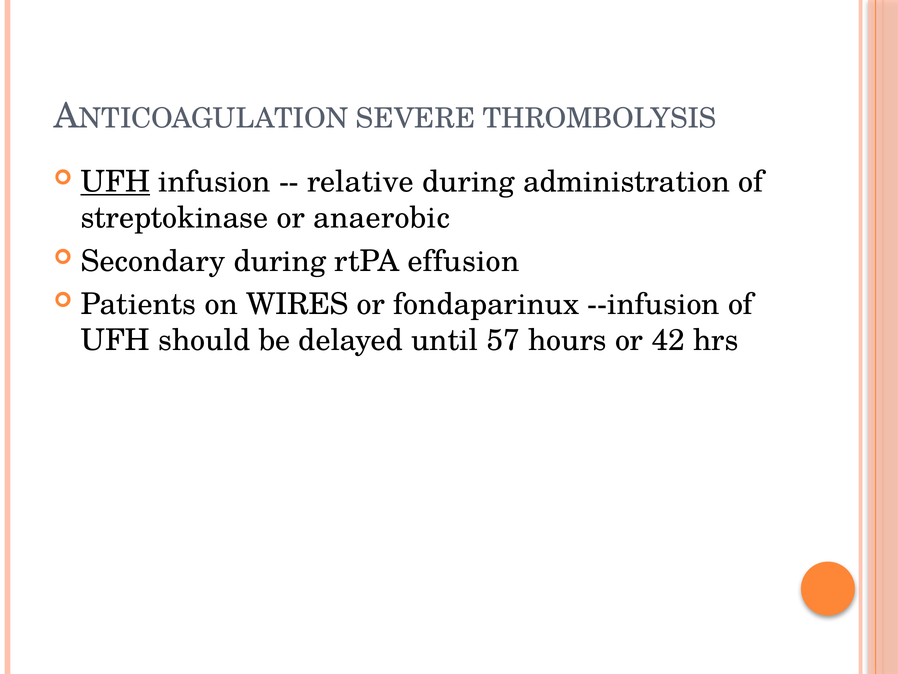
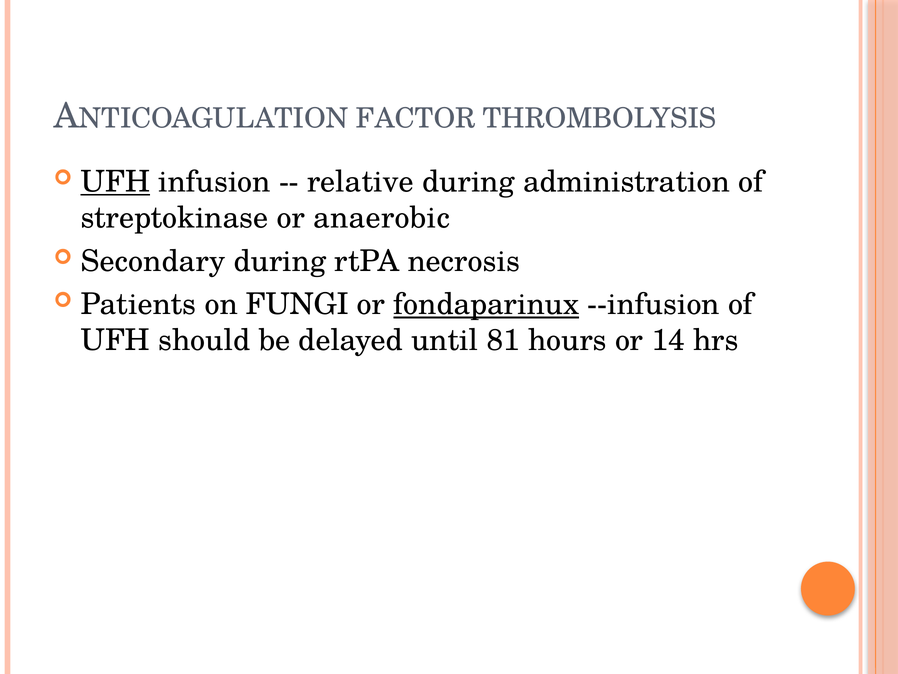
SEVERE: SEVERE -> FACTOR (416, 119)
effusion: effusion -> necrosis (464, 261)
WIRES: WIRES -> FUNGI (297, 304)
fondaparinux underline: none -> present (486, 304)
57: 57 -> 81 (503, 340)
42: 42 -> 14 (668, 340)
